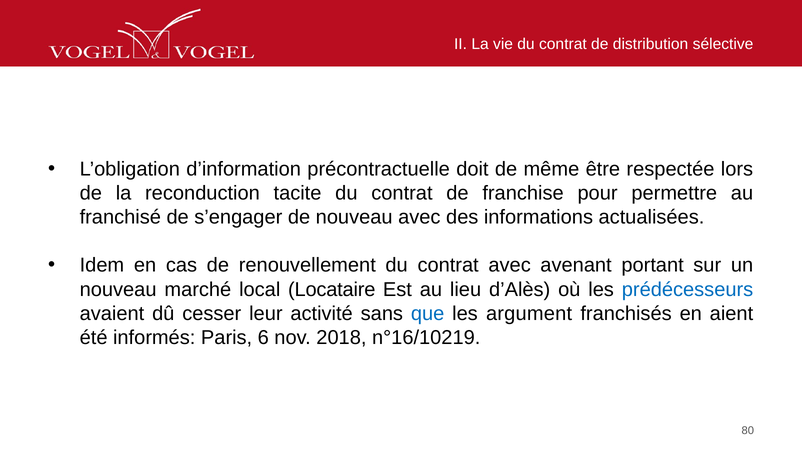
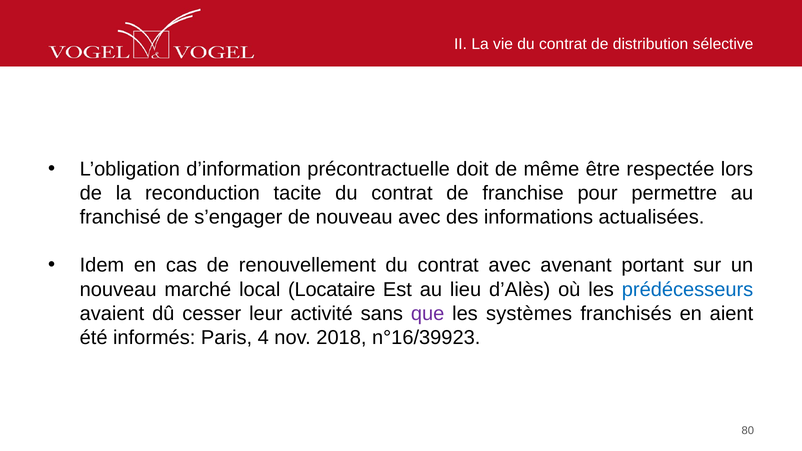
que colour: blue -> purple (428, 314)
argument: argument -> systèmes (529, 314)
6: 6 -> 4 (263, 338)
n°16/10219: n°16/10219 -> n°16/39923 (426, 338)
